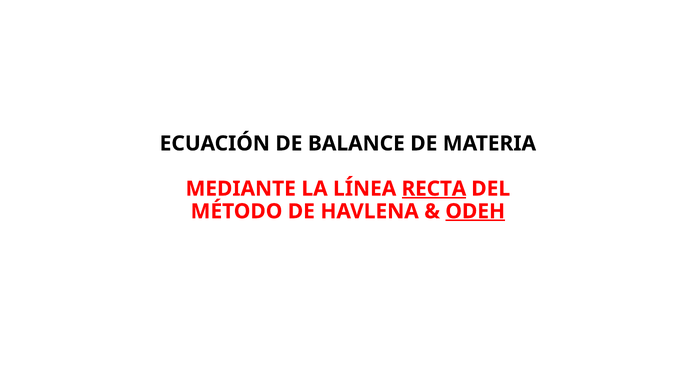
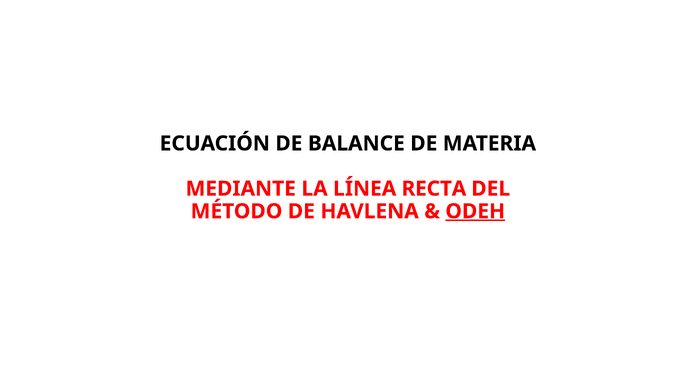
RECTA underline: present -> none (434, 189)
